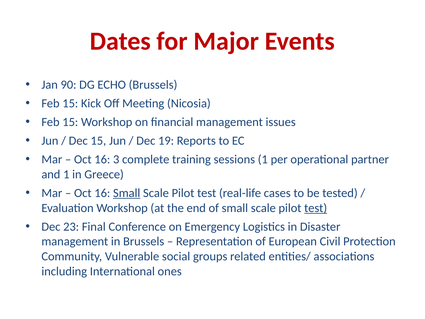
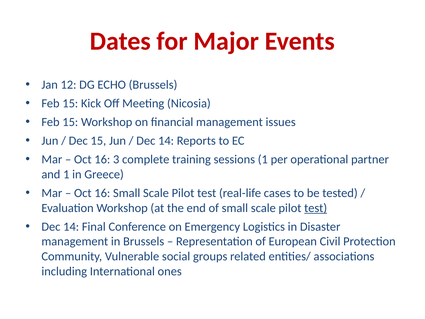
90: 90 -> 12 (69, 85)
19: 19 -> 14 (166, 141)
Small underline: present -> none (127, 193)
23: 23 -> 14 (71, 226)
